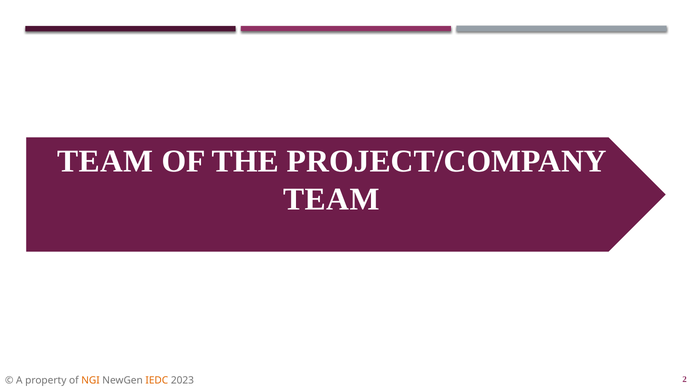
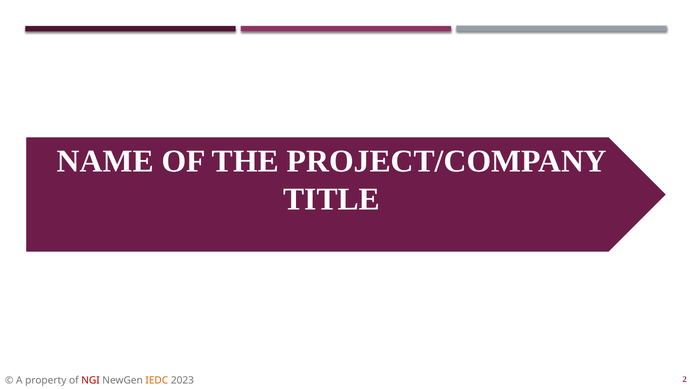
TEAM: TEAM -> NAME (105, 161)
TEAM: TEAM -> TITLE (332, 199)
NGI colour: orange -> red (90, 381)
